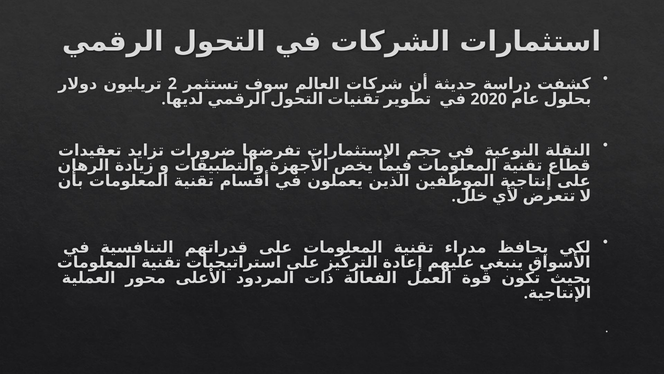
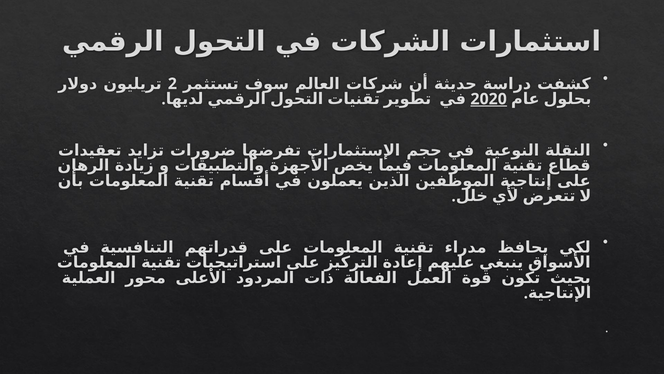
2020 underline: none -> present (489, 99)
